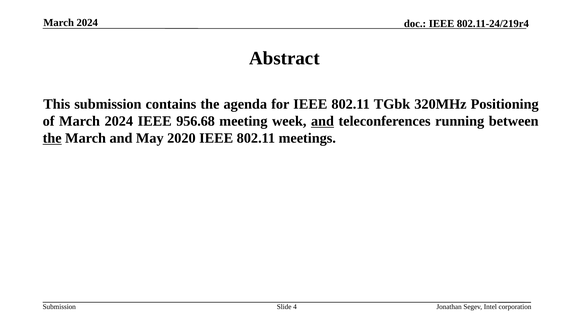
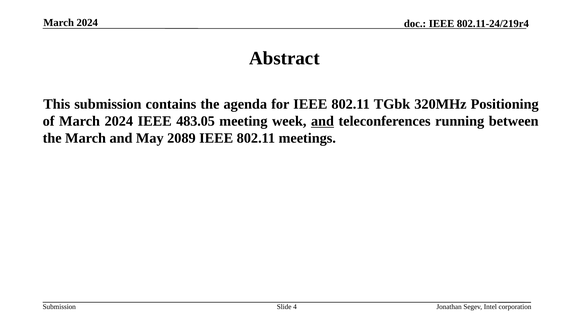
956.68: 956.68 -> 483.05 (196, 121)
the underline: present -> none (52, 138)
2020: 2020 -> 2089 (181, 138)
